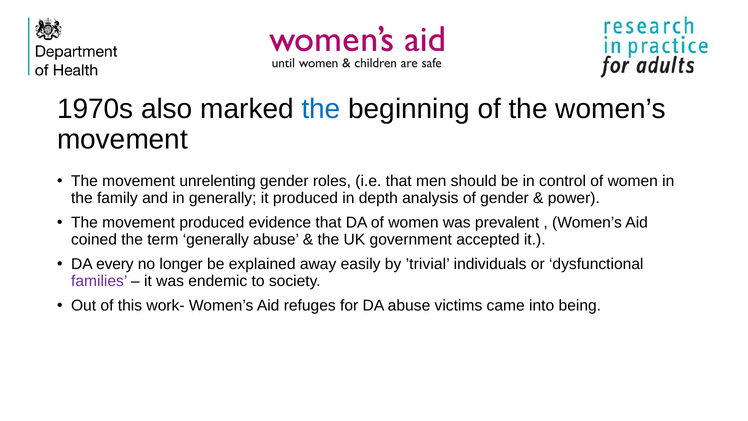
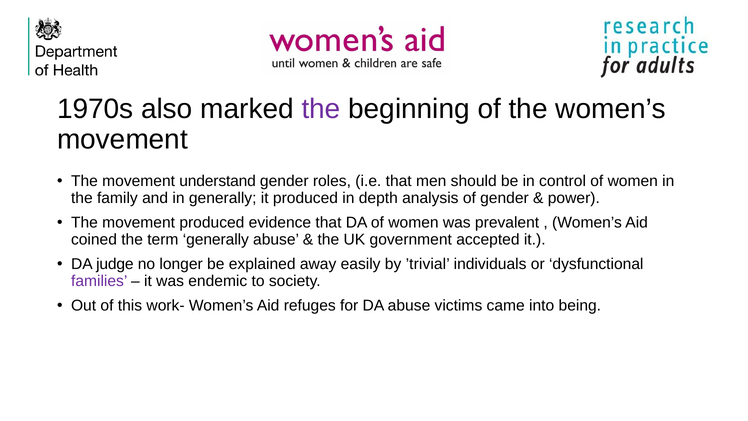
the colour: blue -> purple (321, 109)
unrelenting: unrelenting -> understand (218, 181)
every: every -> judge (115, 264)
